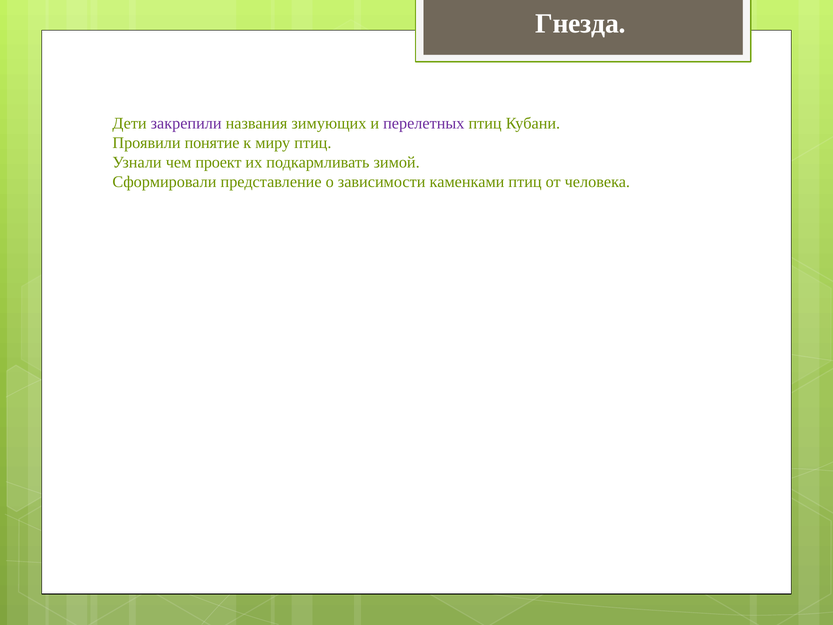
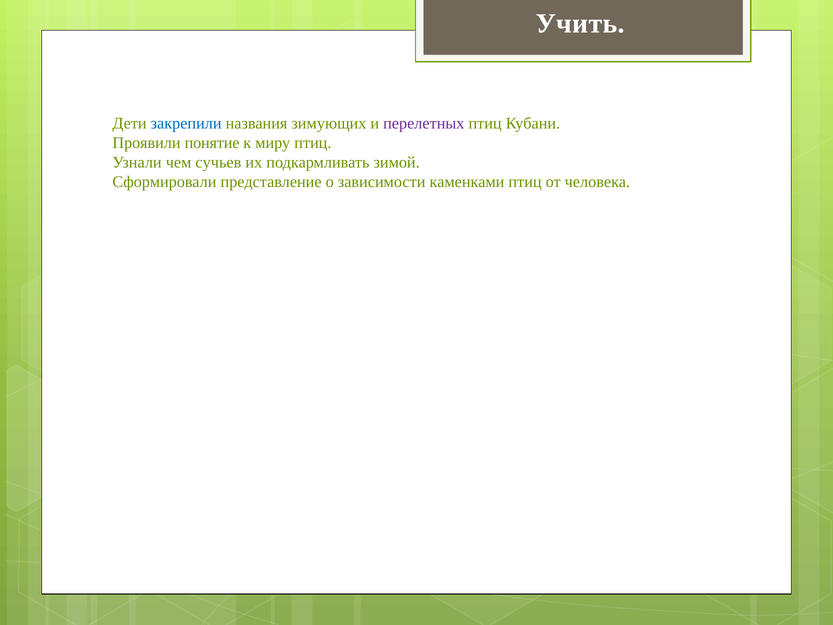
Гнезда: Гнезда -> Учить (580, 24)
закрепили colour: purple -> blue (186, 123)
проект: проект -> сучьев (218, 162)
